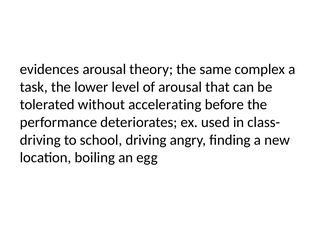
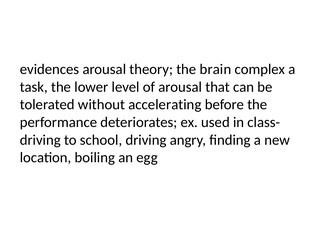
same: same -> brain (215, 69)
